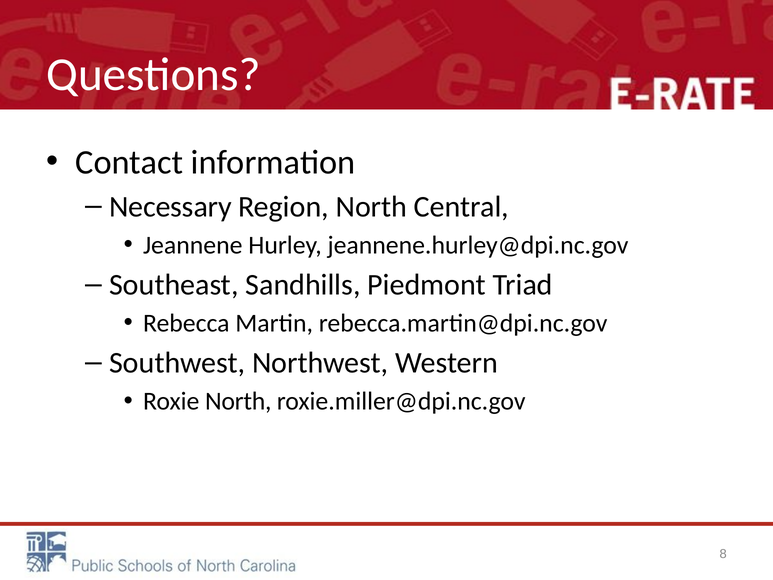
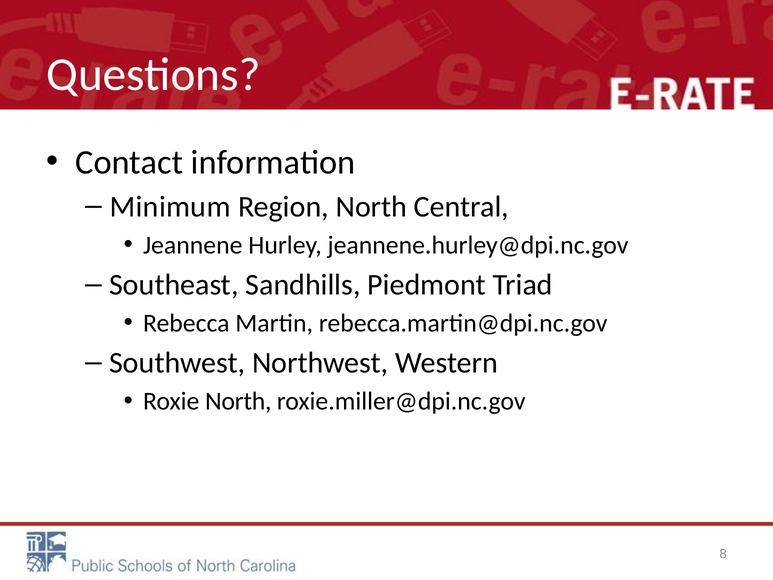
Necessary: Necessary -> Minimum (170, 207)
